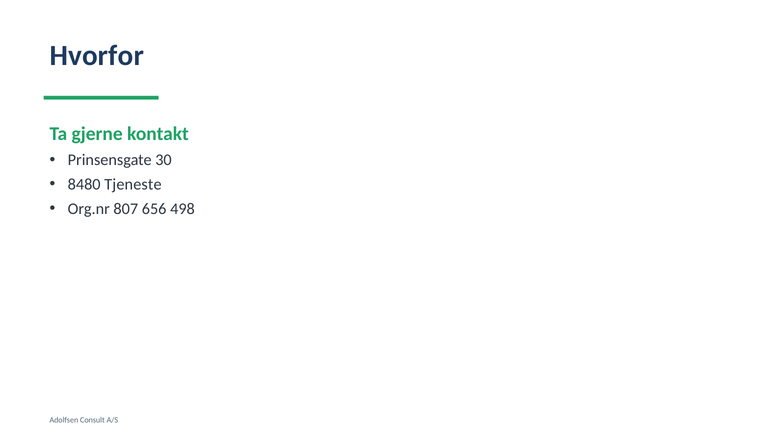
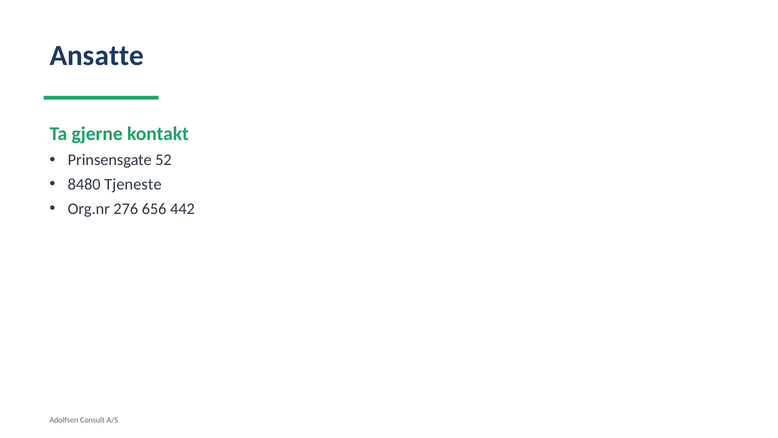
Hvorfor: Hvorfor -> Ansatte (97, 56)
30: 30 -> 52 (163, 160)
807: 807 -> 276 (126, 209)
498: 498 -> 442 (182, 209)
